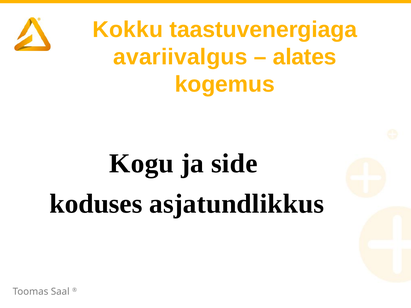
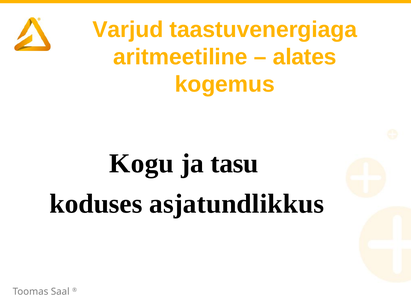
Kokku: Kokku -> Varjud (128, 30)
avariivalgus: avariivalgus -> aritmeetiline (180, 57)
side: side -> tasu (235, 164)
